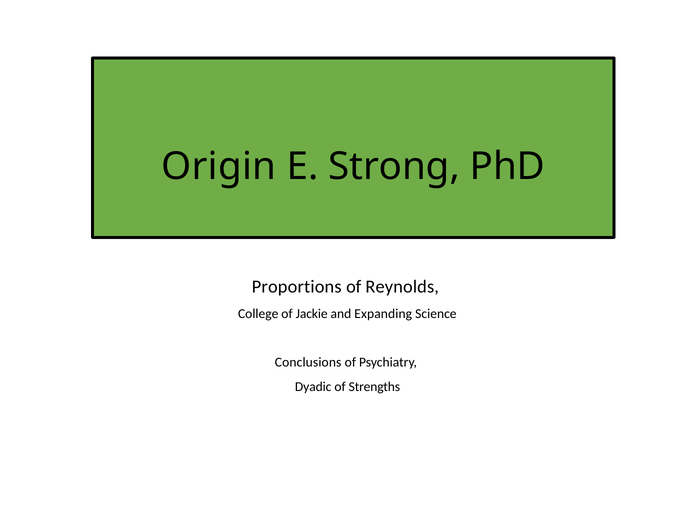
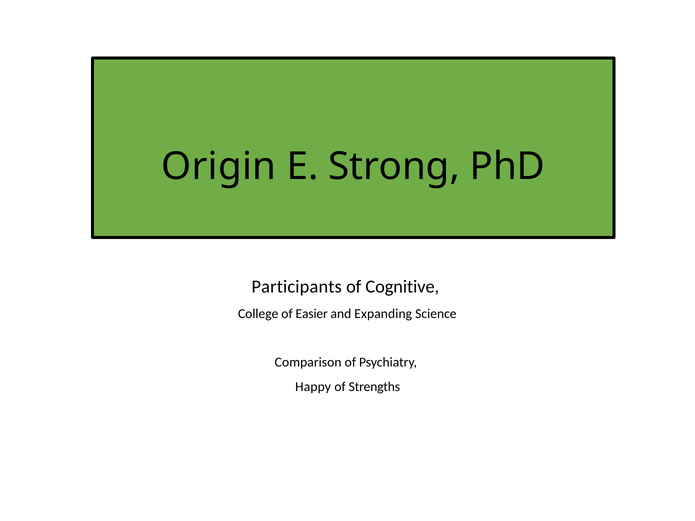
Proportions: Proportions -> Participants (297, 287)
Reynolds: Reynolds -> Cognitive (402, 287)
Jackie: Jackie -> Easier (312, 314)
Conclusions: Conclusions -> Comparison (308, 362)
Dyadic: Dyadic -> Happy (313, 387)
